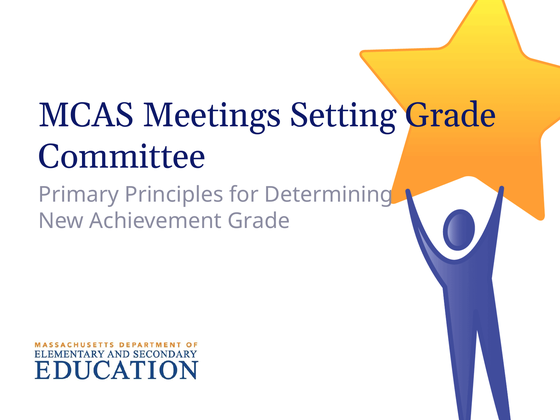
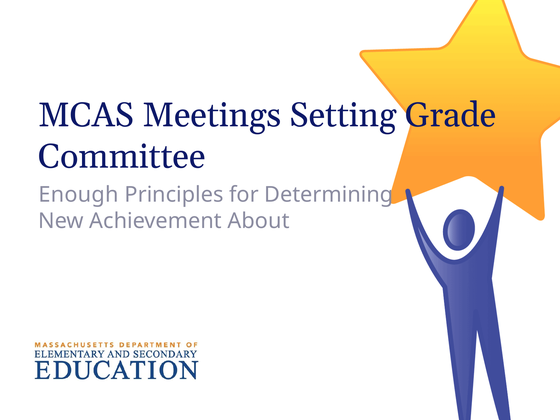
Primary: Primary -> Enough (79, 195)
Achievement Grade: Grade -> About (259, 221)
